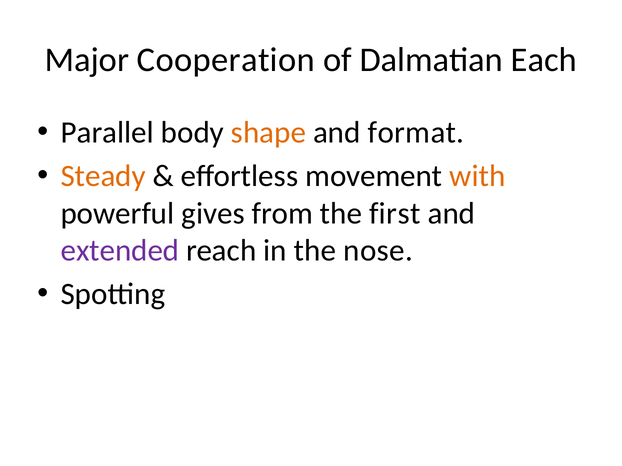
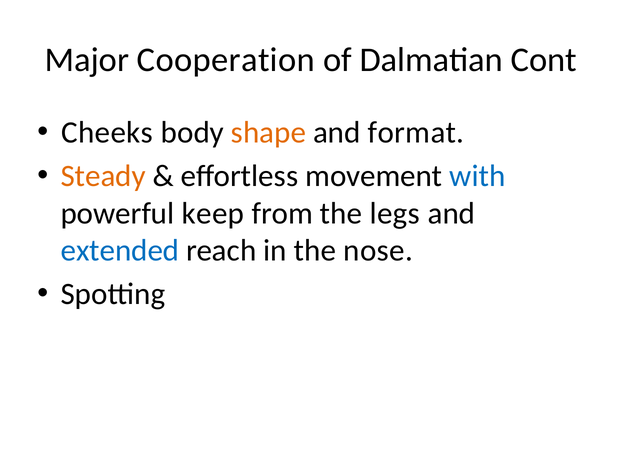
Each: Each -> Cont (544, 60)
Parallel: Parallel -> Cheeks (107, 133)
with colour: orange -> blue (477, 176)
gives: gives -> keep (213, 214)
first: first -> legs (395, 214)
extended colour: purple -> blue (120, 251)
